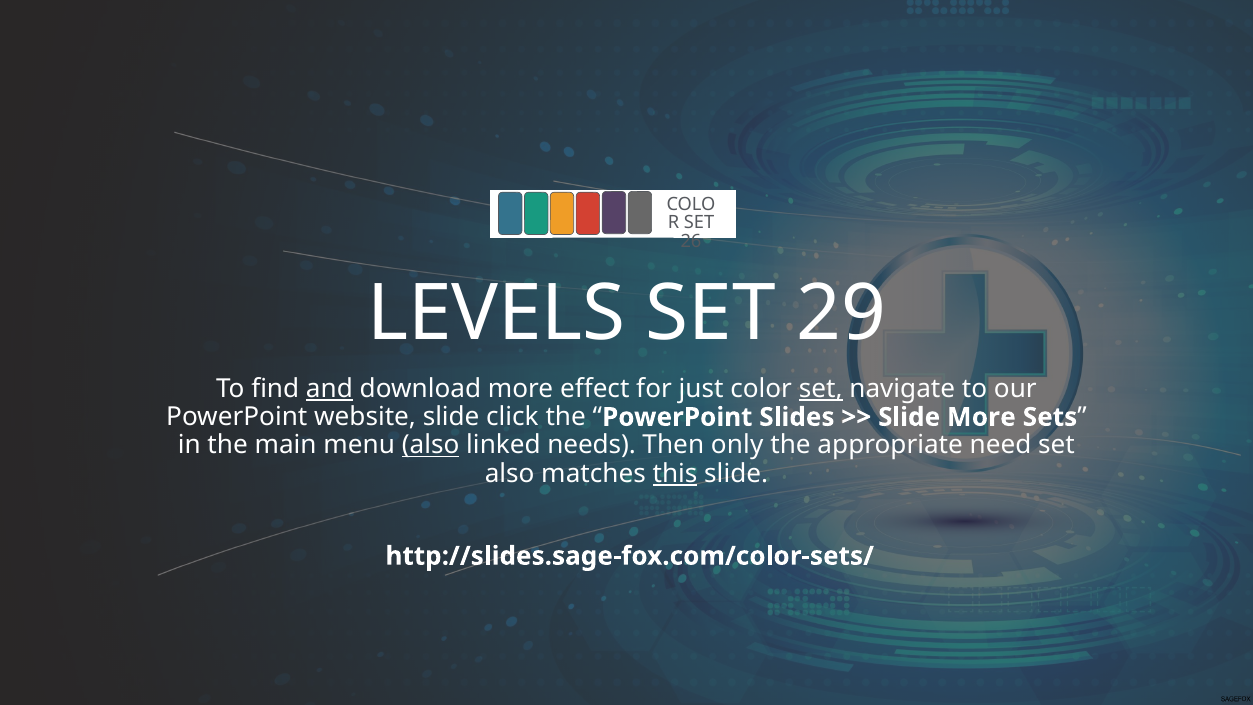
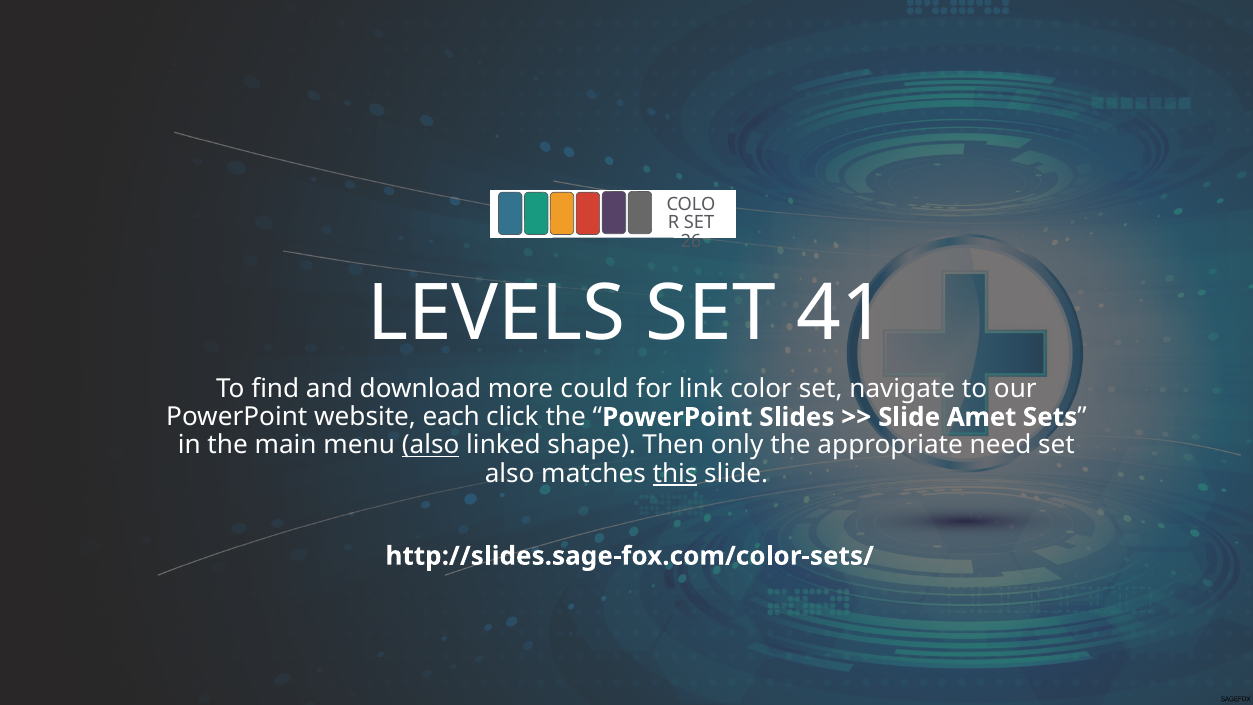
29: 29 -> 41 (841, 313)
and underline: present -> none (329, 389)
effect: effect -> could (595, 389)
just: just -> link (701, 389)
set underline: present -> none (821, 389)
website slide: slide -> each (451, 417)
Slide More: More -> Amet (982, 417)
needs: needs -> shape (592, 445)
